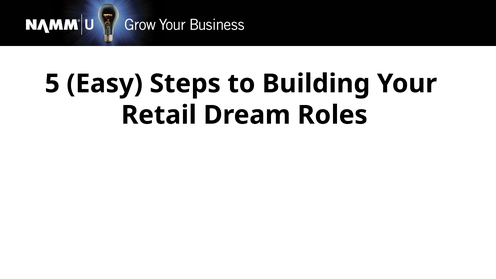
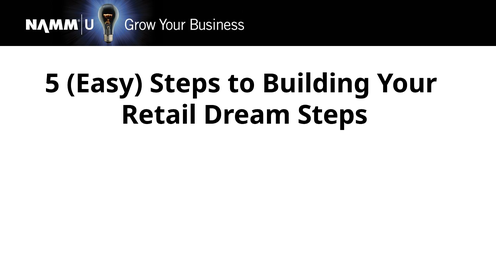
Dream Roles: Roles -> Steps (333, 115)
